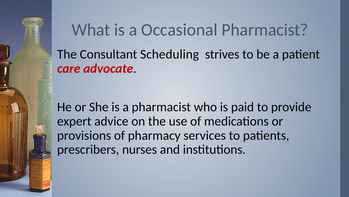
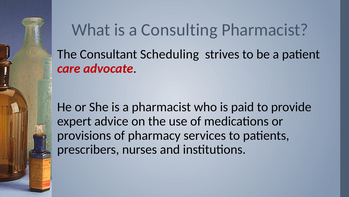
Occasional: Occasional -> Consulting (179, 30)
